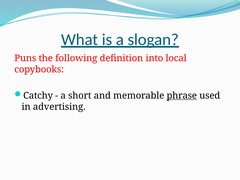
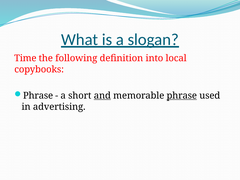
Puns: Puns -> Time (25, 58)
Catchy: Catchy -> Phrase (38, 96)
and underline: none -> present (102, 96)
